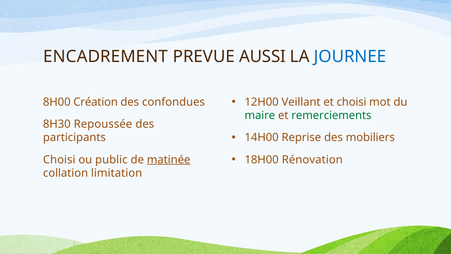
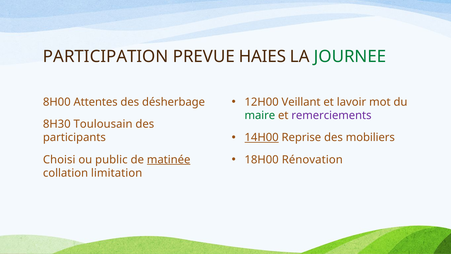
ENCADREMENT: ENCADREMENT -> PARTICIPATION (106, 56)
AUSSI: AUSSI -> HAIES (262, 56)
JOURNEE colour: blue -> green (350, 56)
et choisi: choisi -> lavoir (351, 102)
Création: Création -> Attentes (96, 102)
confondues: confondues -> désherbage (174, 102)
remerciements colour: green -> purple (331, 115)
Repoussée: Repoussée -> Toulousain (103, 124)
14H00 underline: none -> present (262, 137)
